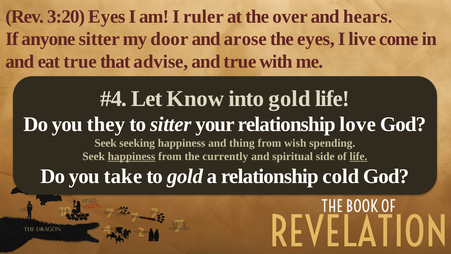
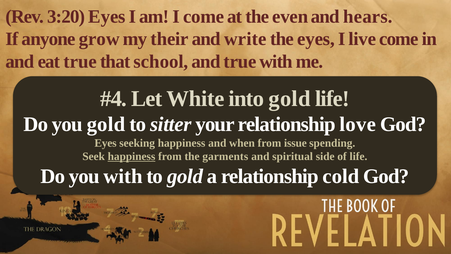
I ruler: ruler -> come (204, 16)
over: over -> even (290, 16)
anyone sitter: sitter -> grow (99, 39)
door: door -> their (170, 39)
arose: arose -> write (245, 39)
advise: advise -> school (161, 62)
Know: Know -> White (196, 99)
you they: they -> gold (106, 124)
Seek: Seek -> Eyes (106, 143)
thing: thing -> when (242, 143)
wish: wish -> issue (295, 143)
currently: currently -> garments (225, 156)
life underline: present -> none (358, 156)
you take: take -> with (123, 176)
